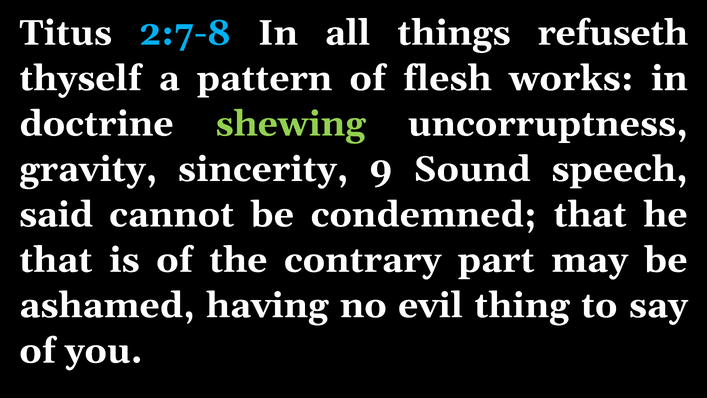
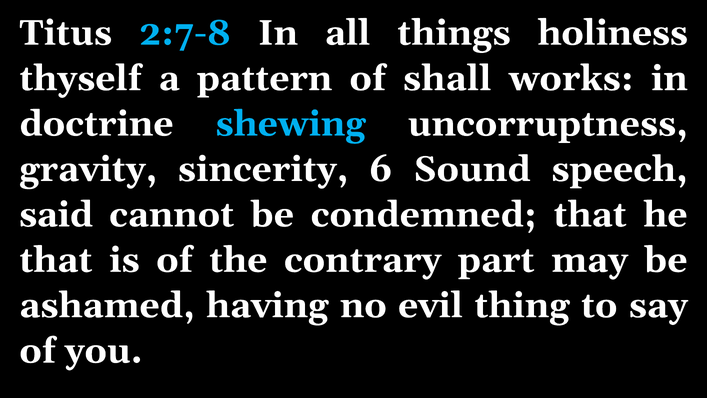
refuseth: refuseth -> holiness (613, 33)
flesh: flesh -> shall (447, 78)
shewing colour: light green -> light blue (291, 124)
9: 9 -> 6 (381, 169)
